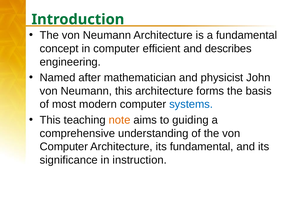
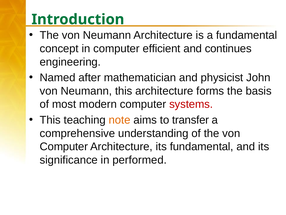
describes: describes -> continues (228, 48)
systems colour: blue -> red (191, 104)
guiding: guiding -> transfer (191, 120)
instruction: instruction -> performed (140, 160)
